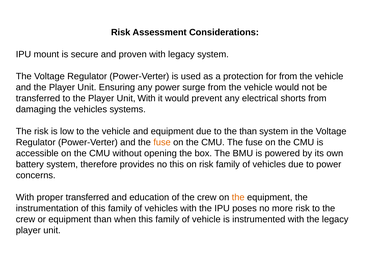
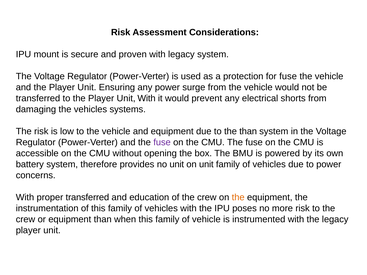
for from: from -> fuse (288, 76)
fuse colour: orange -> purple (162, 143)
no this: this -> unit (177, 165)
on risk: risk -> unit (206, 165)
